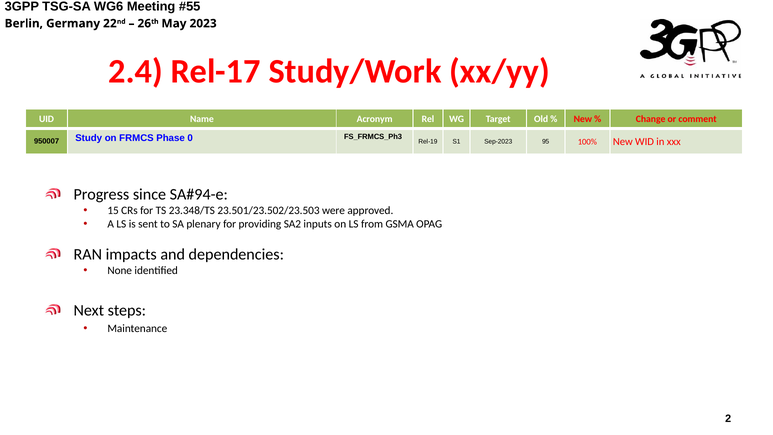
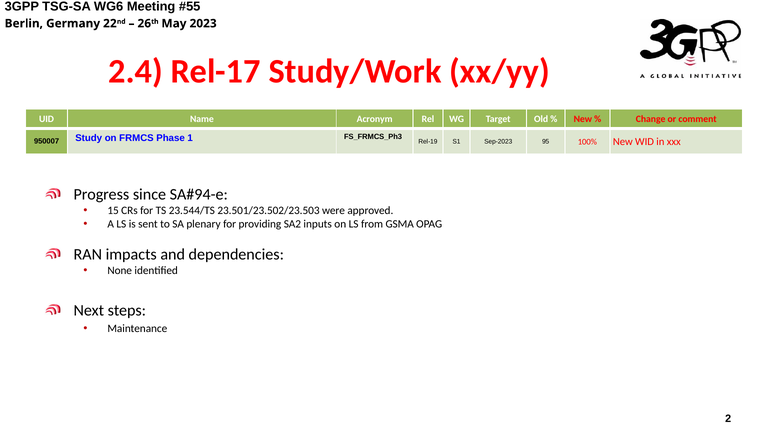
0: 0 -> 1 (190, 138)
23.348/TS: 23.348/TS -> 23.544/TS (192, 210)
